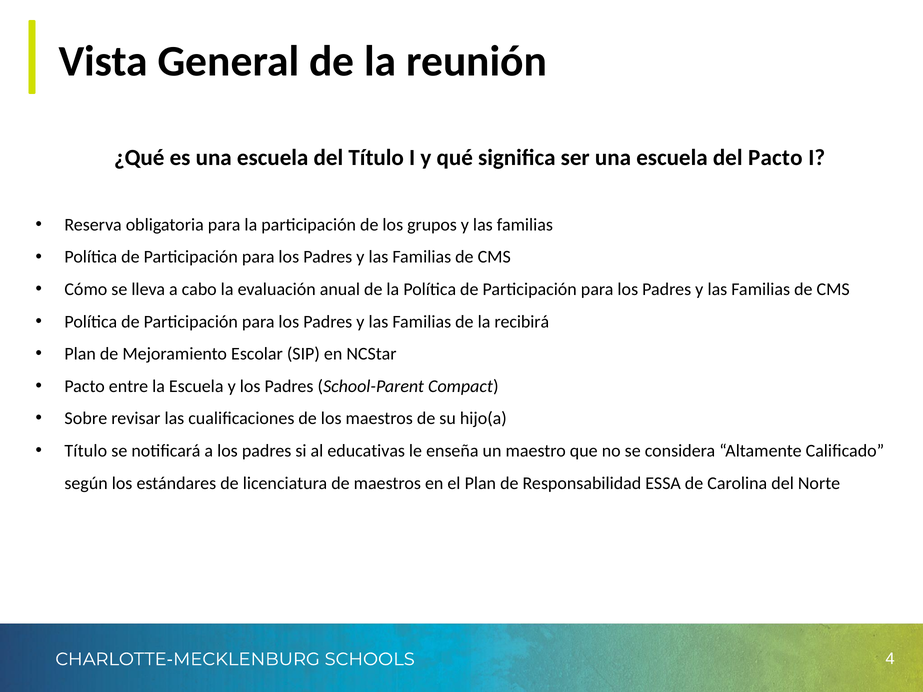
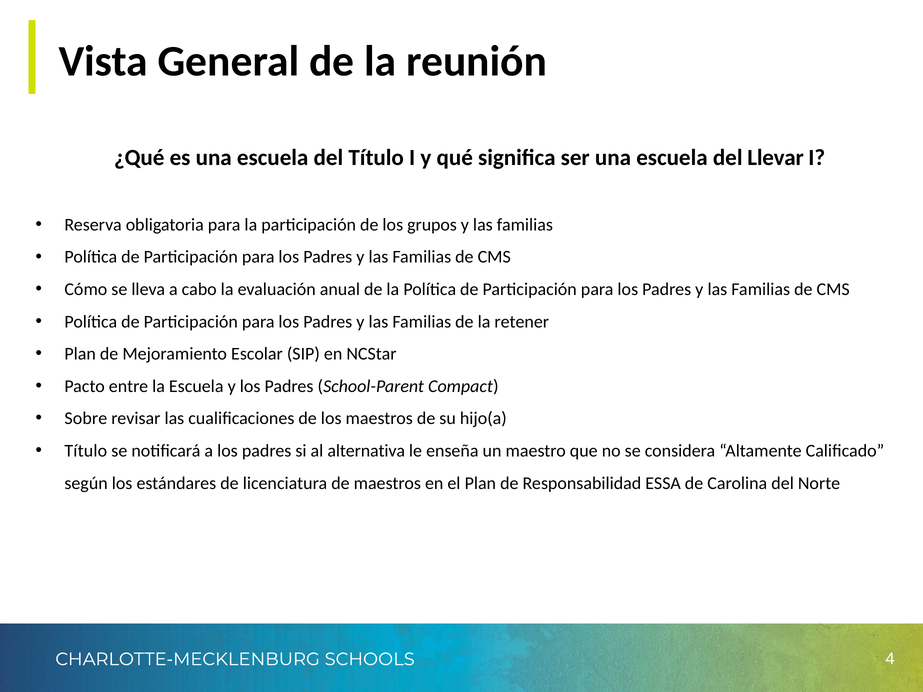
del Pacto: Pacto -> Llevar (776, 158)
recibirá: recibirá -> retener (522, 322)
educativas: educativas -> alternativa (366, 451)
